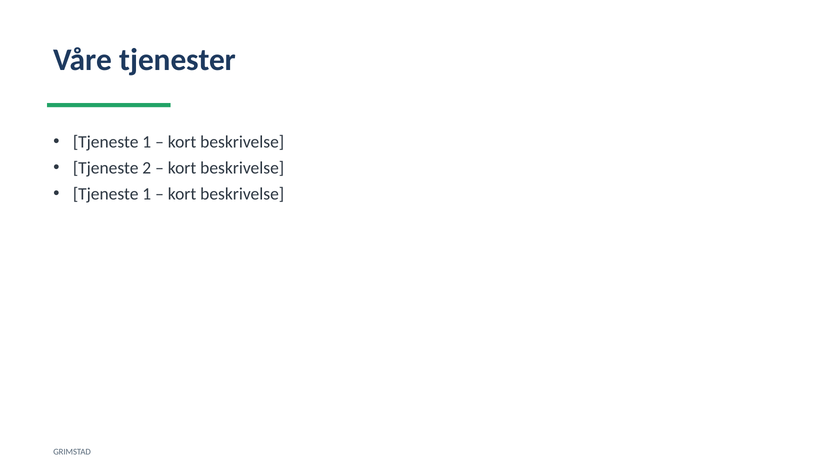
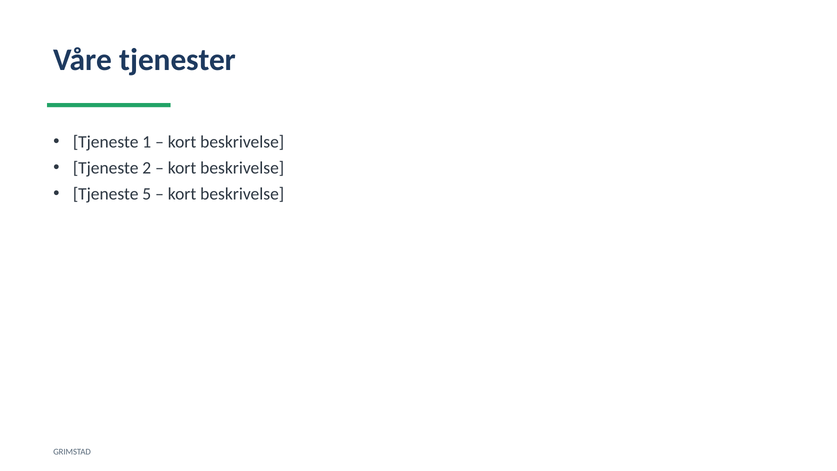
1: 1 -> 5 (147, 194)
